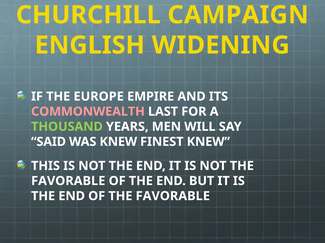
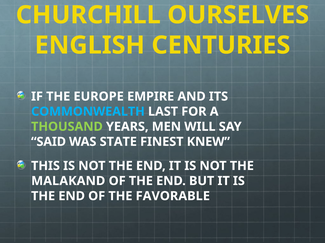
CAMPAIGN: CAMPAIGN -> OURSELVES (238, 15)
WIDENING: WIDENING -> CENTURIES (221, 45)
COMMONWEALTH colour: pink -> light blue (88, 112)
WAS KNEW: KNEW -> STATE (118, 142)
FAVORABLE: FAVORABLE -> MALAKAND (68, 181)
